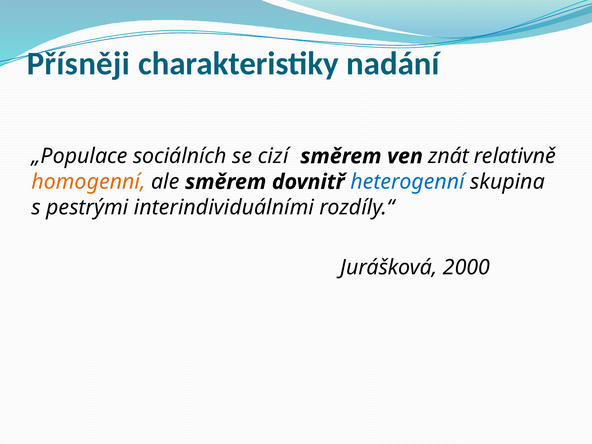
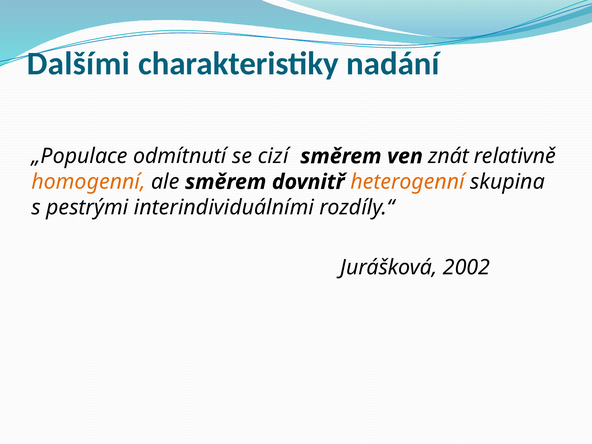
Přísněji: Přísněji -> Dalšími (78, 64)
sociálních: sociálních -> odmítnutí (180, 156)
heterogenní colour: blue -> orange (408, 182)
2000: 2000 -> 2002 (466, 267)
